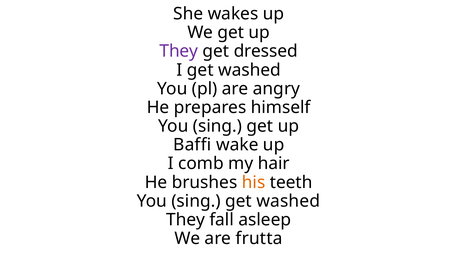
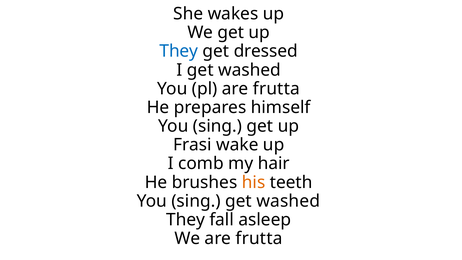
They colour: purple -> blue (179, 51)
pl are angry: angry -> frutta (276, 89)
Baffi: Baffi -> Frasi (192, 145)
